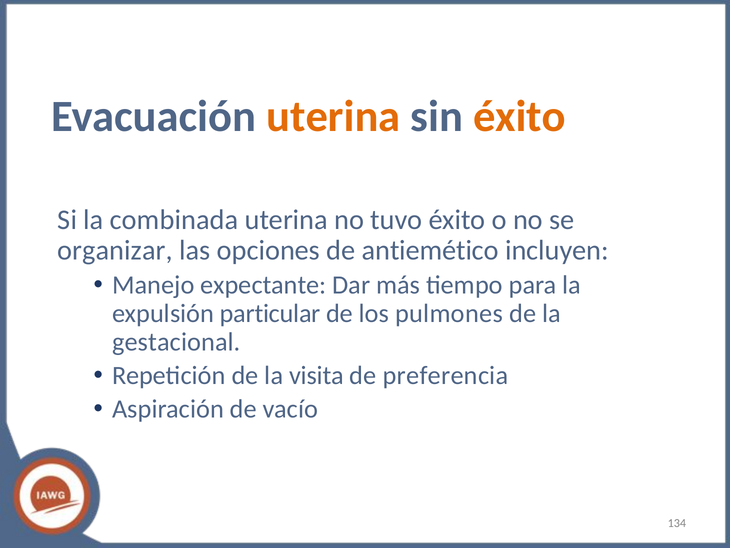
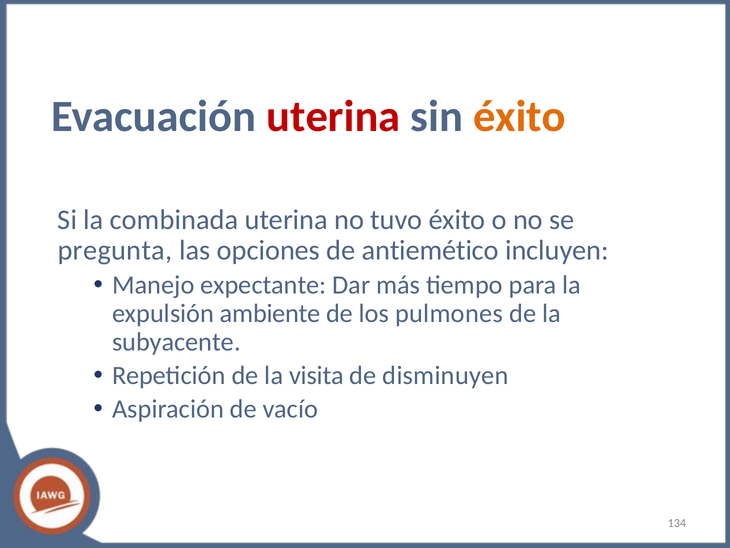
uterina colour: orange -> red (333, 116)
organizar: organizar -> pregunta (115, 250)
particular: particular -> ambiente (270, 313)
gestacional: gestacional -> subyacente (176, 342)
preferencia: preferencia -> disminuyen (445, 375)
